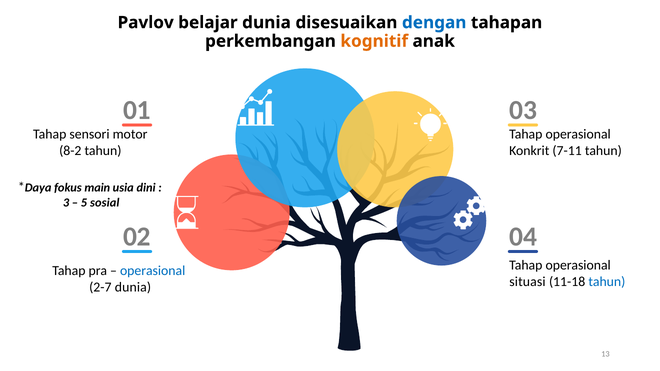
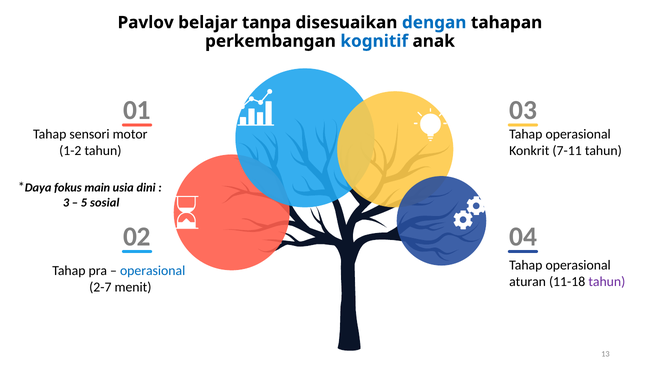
belajar dunia: dunia -> tanpa (267, 23)
kognitif colour: orange -> blue (374, 41)
8-2: 8-2 -> 1-2 (70, 151)
situasi: situasi -> aturan (528, 282)
tahun colour: blue -> purple (607, 282)
2-7 dunia: dunia -> menit (133, 288)
